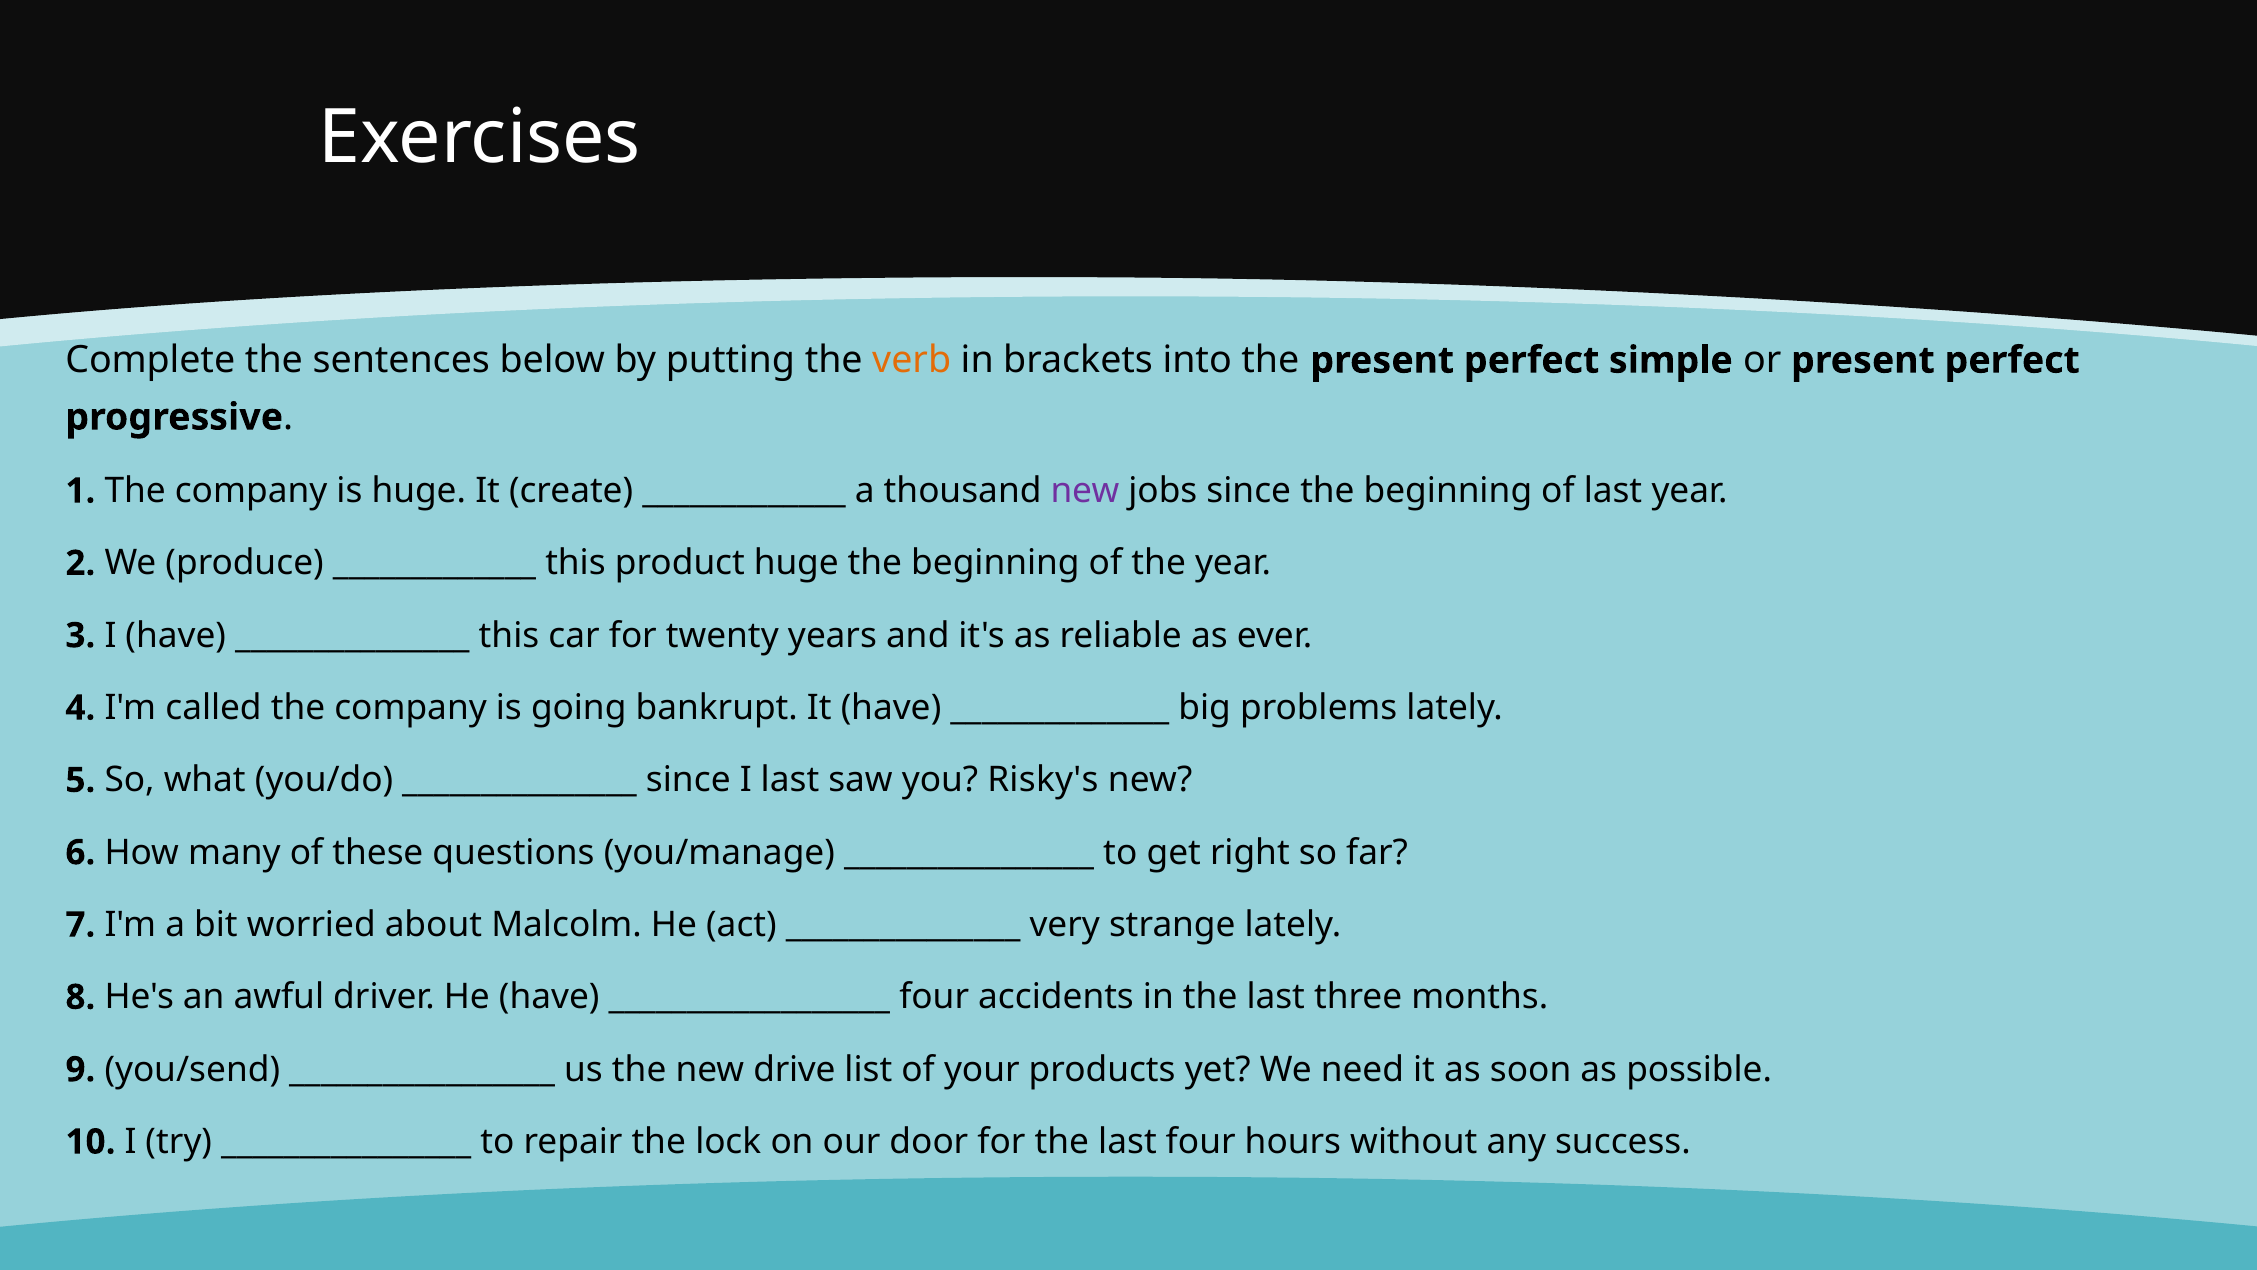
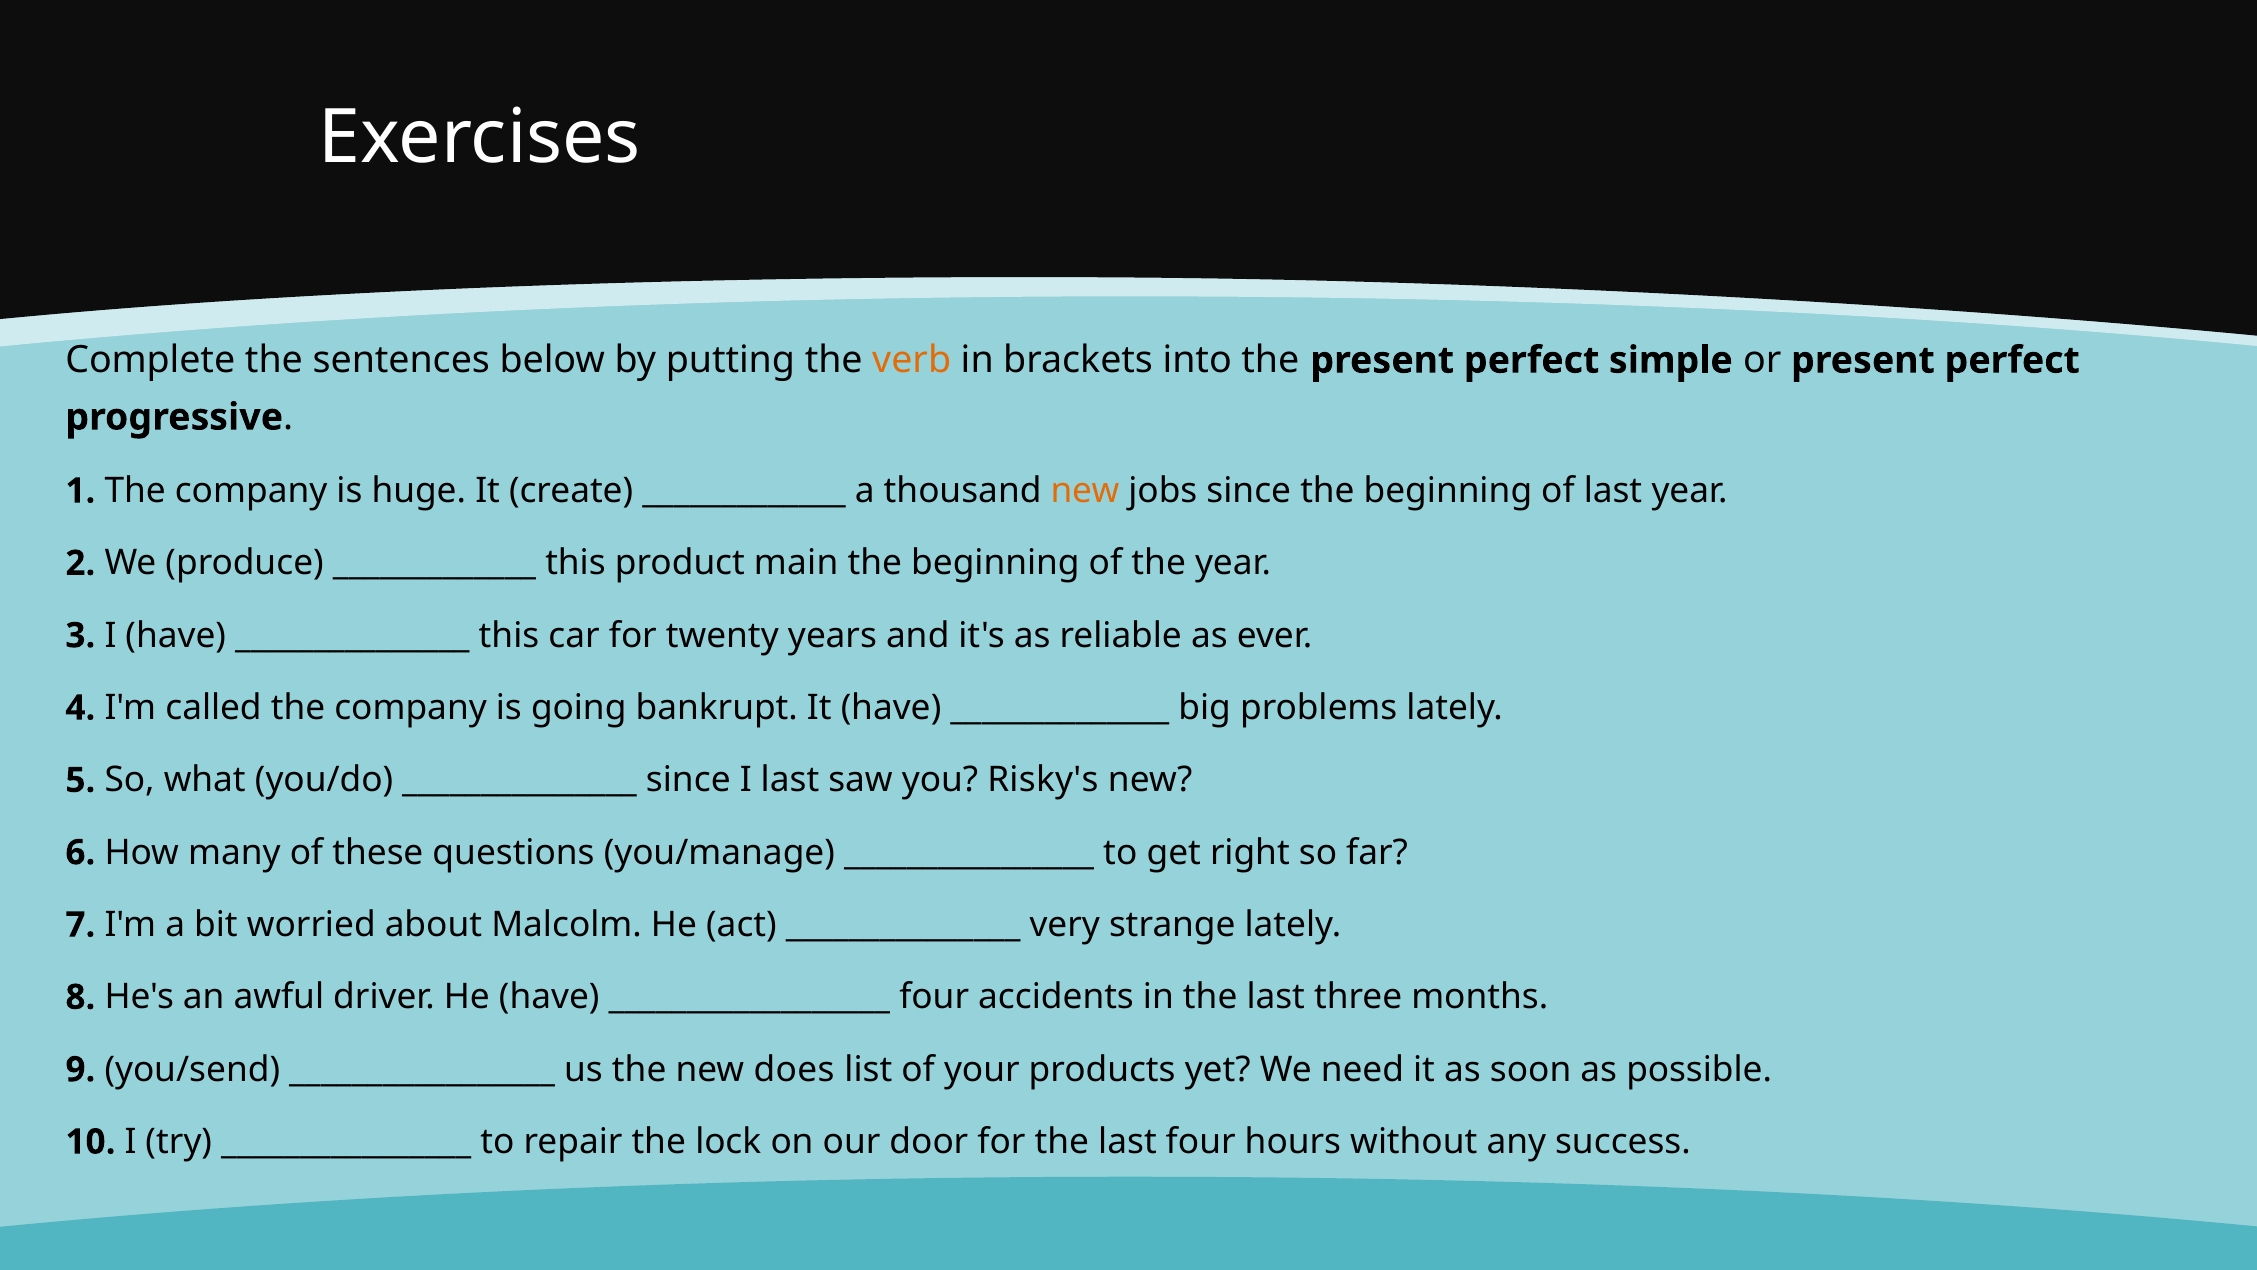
new colour: purple -> orange (1085, 491)
product huge: huge -> main (796, 563)
drive: drive -> does (794, 1070)
